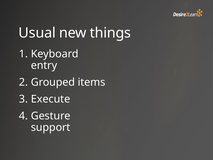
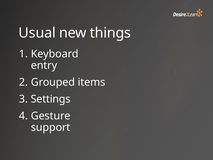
Execute: Execute -> Settings (51, 99)
